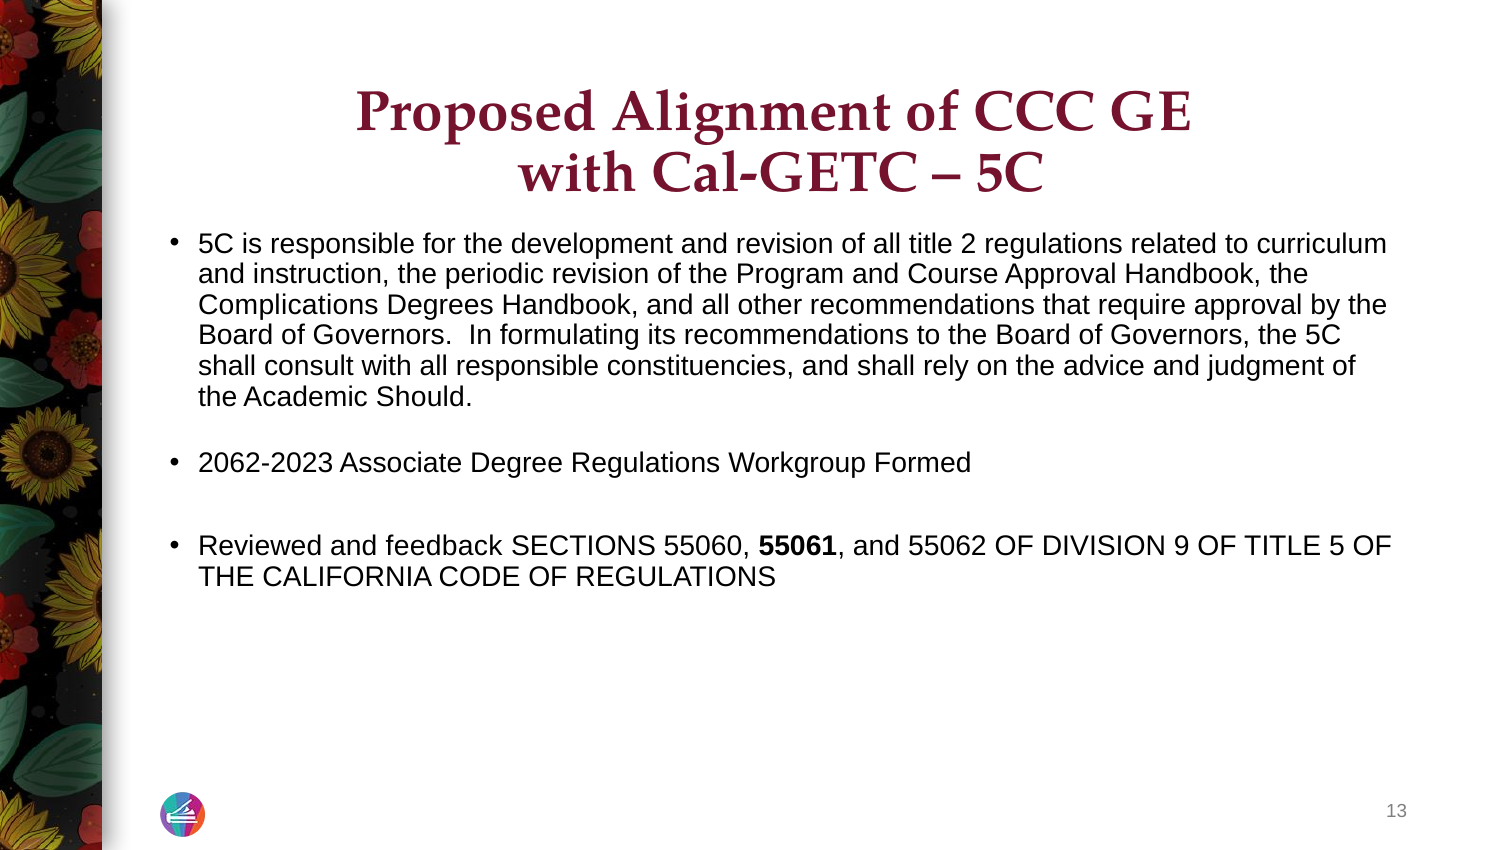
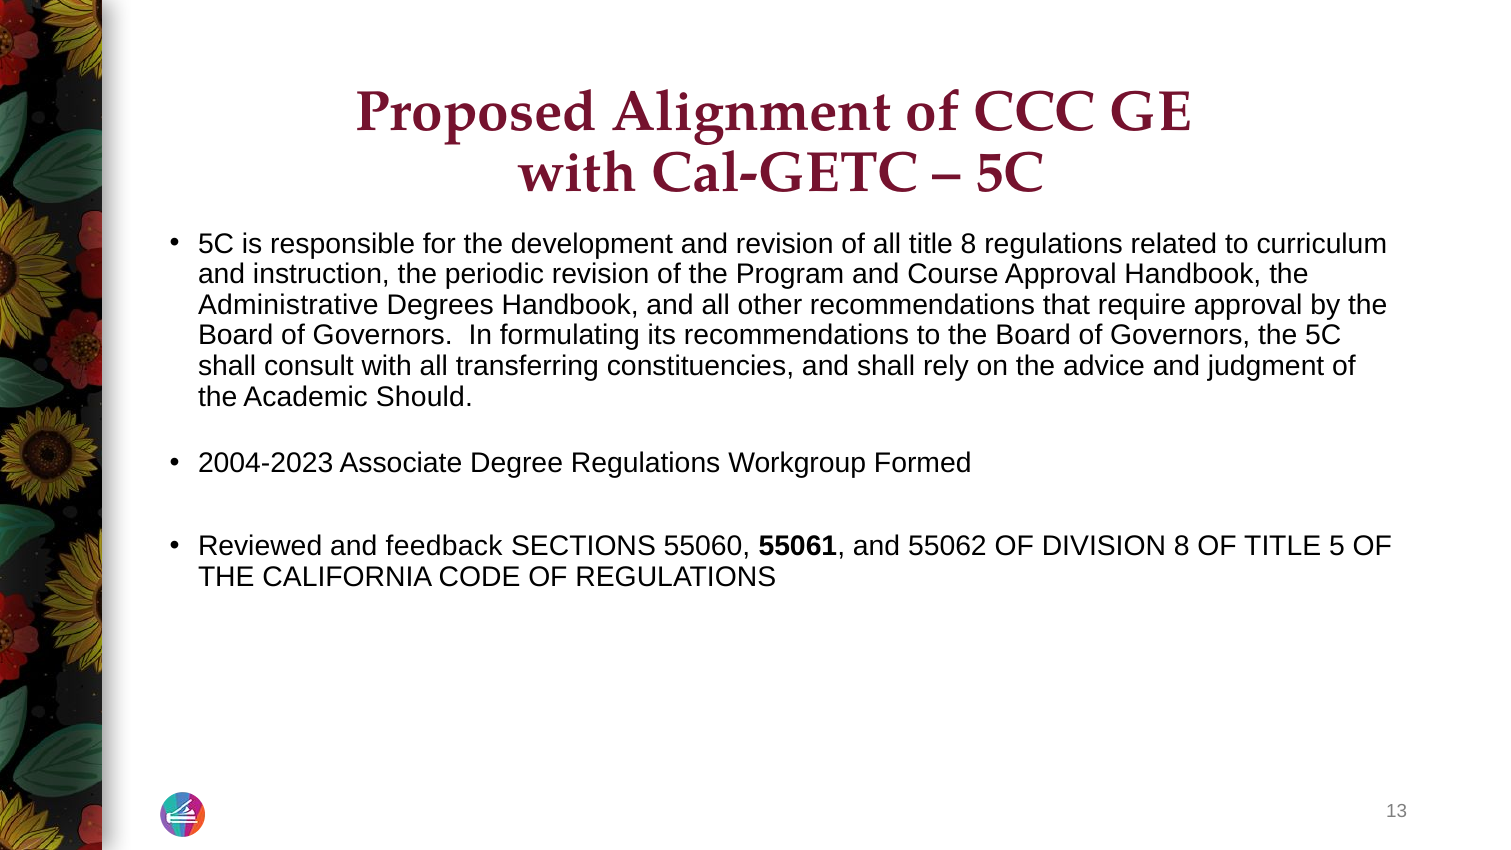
title 2: 2 -> 8 (969, 244)
Complications: Complications -> Administrative (288, 305)
all responsible: responsible -> transferring (527, 366)
2062-2023: 2062-2023 -> 2004-2023 (266, 463)
DIVISION 9: 9 -> 8 (1182, 546)
